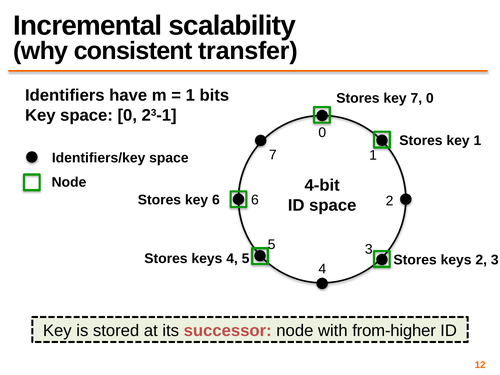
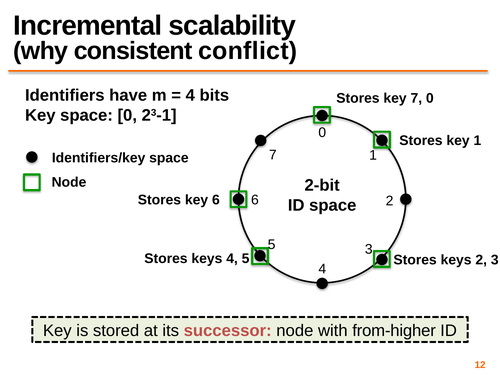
transfer: transfer -> conflict (248, 51)
1: 1 -> 4 (190, 95)
4-bit: 4-bit -> 2-bit (322, 185)
